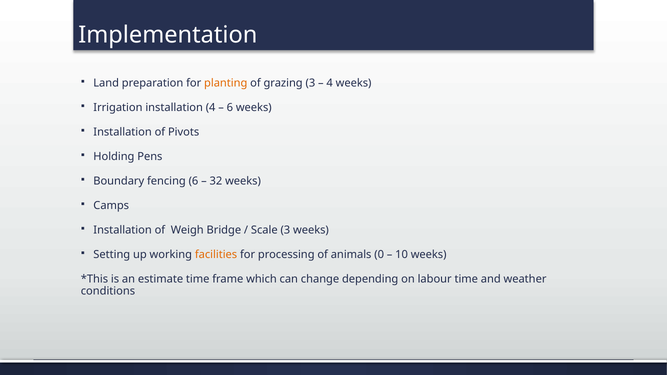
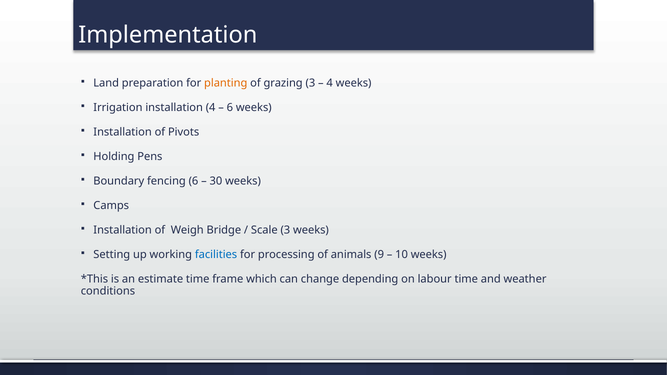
32: 32 -> 30 (216, 181)
facilities colour: orange -> blue (216, 255)
0: 0 -> 9 (379, 255)
